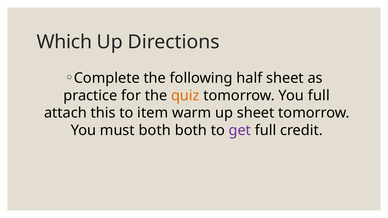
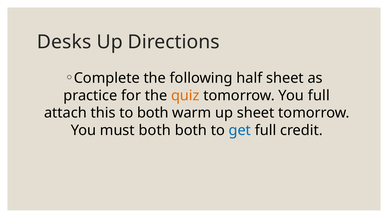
Which: Which -> Desks (64, 42)
to item: item -> both (153, 113)
get colour: purple -> blue (240, 131)
